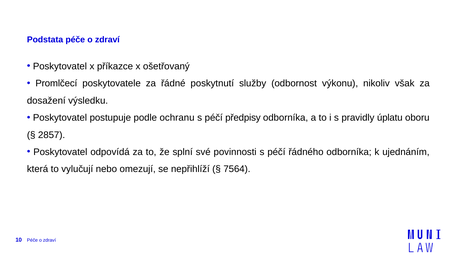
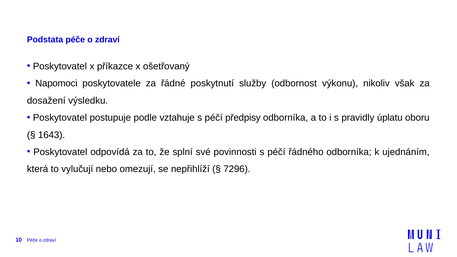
Promlčecí: Promlčecí -> Napomoci (56, 84)
ochranu: ochranu -> vztahuje (177, 118)
2857: 2857 -> 1643 (52, 135)
7564: 7564 -> 7296 (237, 169)
